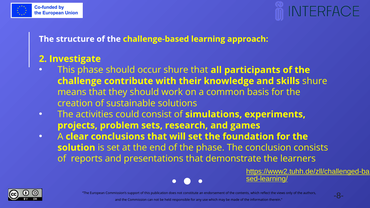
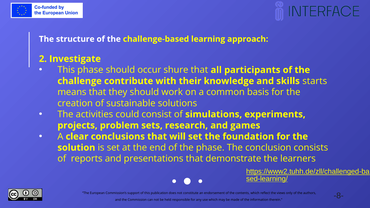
skills shure: shure -> starts (315, 81)
